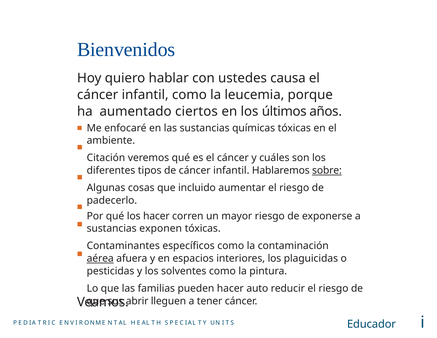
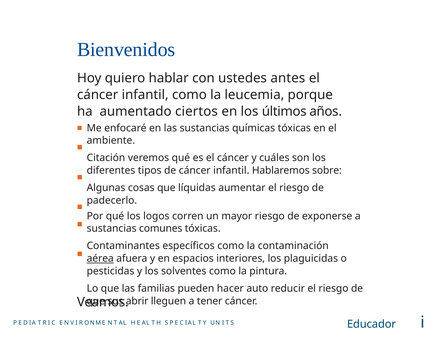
causa: causa -> antes (288, 78)
sobre underline: present -> none (327, 170)
incluido: incluido -> líquidas (197, 187)
los hacer: hacer -> logos (156, 216)
exponen: exponen -> comunes (161, 228)
